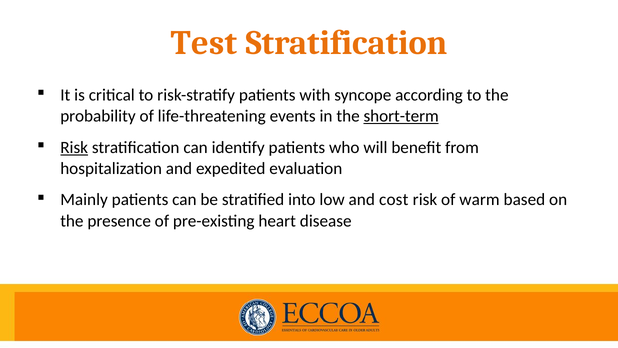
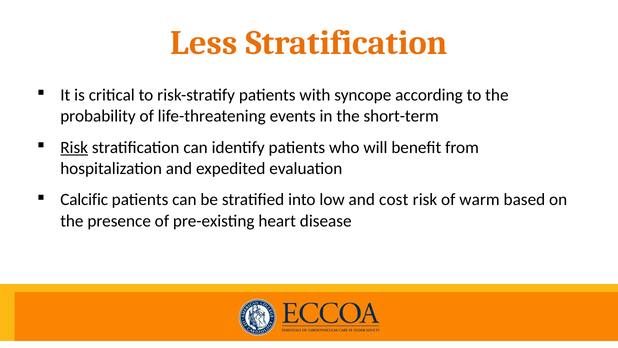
Test: Test -> Less (204, 43)
short-term underline: present -> none (401, 116)
Mainly: Mainly -> Calcific (84, 200)
